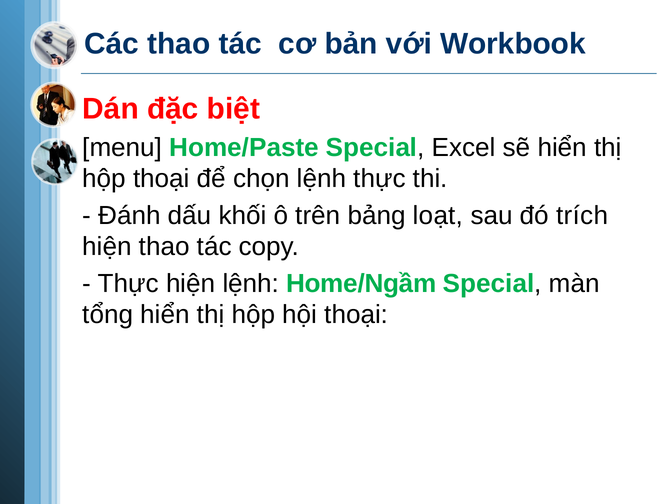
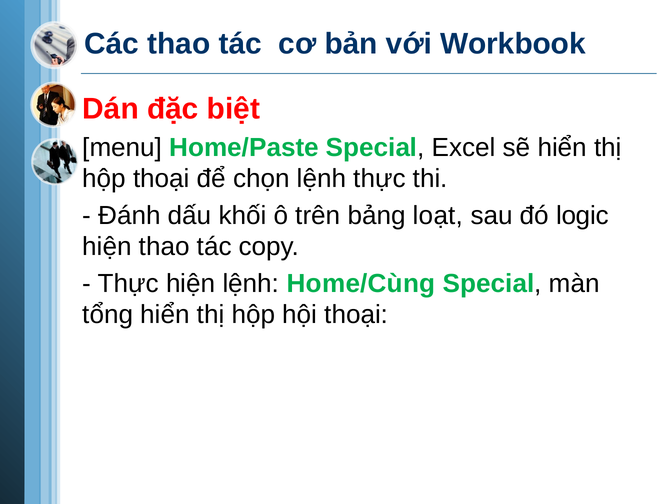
trích: trích -> logic (582, 215)
Home/Ngầm: Home/Ngầm -> Home/Cùng (361, 283)
